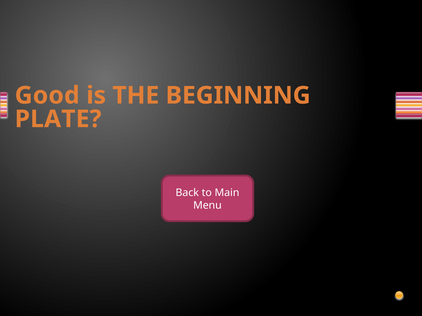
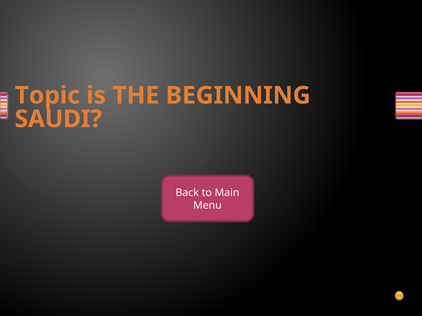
Good: Good -> Topic (47, 96)
PLATE: PLATE -> SAUDI (58, 119)
